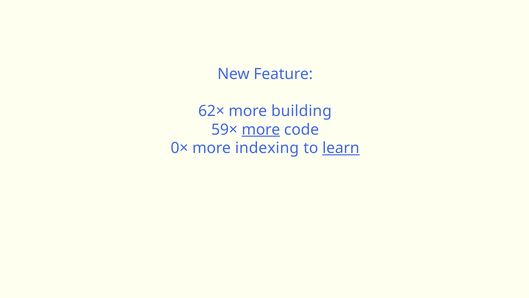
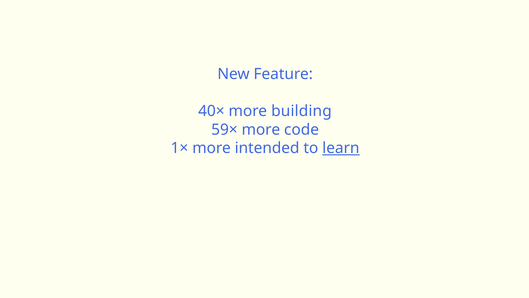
62×: 62× -> 40× (211, 111)
more underline: present -> none (261, 129)
0×: 0× -> 1× (179, 148)
indexing: indexing -> intended (267, 148)
